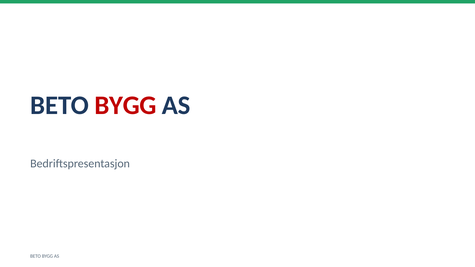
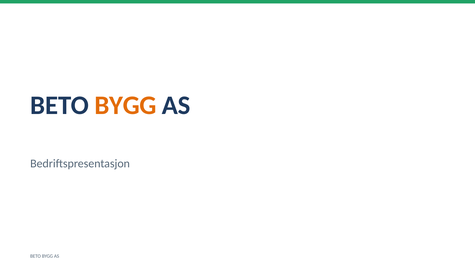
BYGG colour: red -> orange (125, 105)
